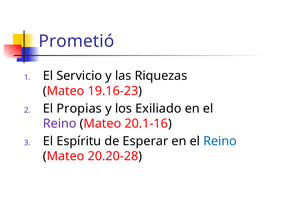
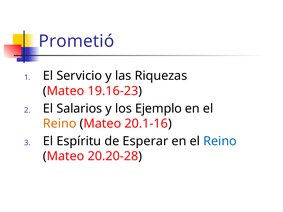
Propias: Propias -> Salarios (79, 109)
Exiliado: Exiliado -> Ejemplo (158, 109)
Reino colour: purple -> orange (60, 124)
